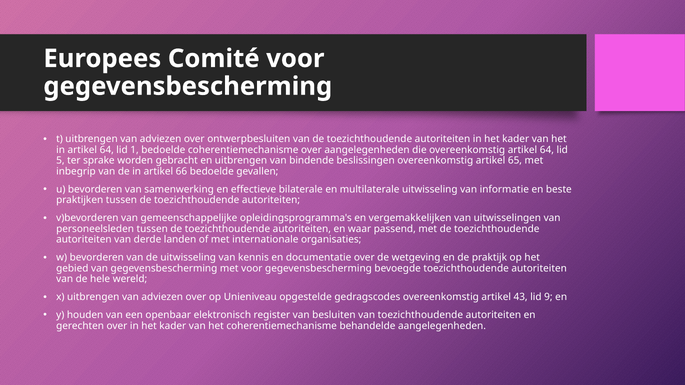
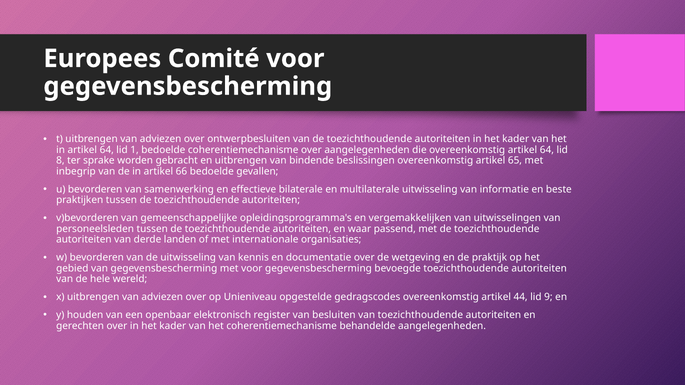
5: 5 -> 8 (60, 161)
43: 43 -> 44 (521, 297)
